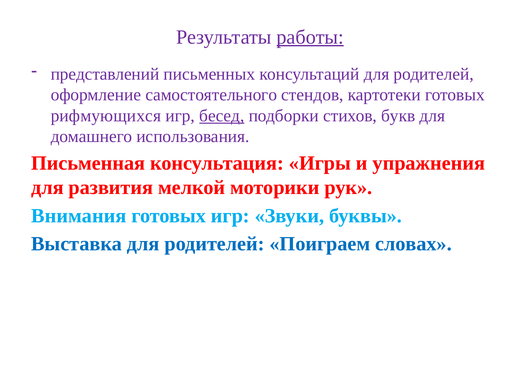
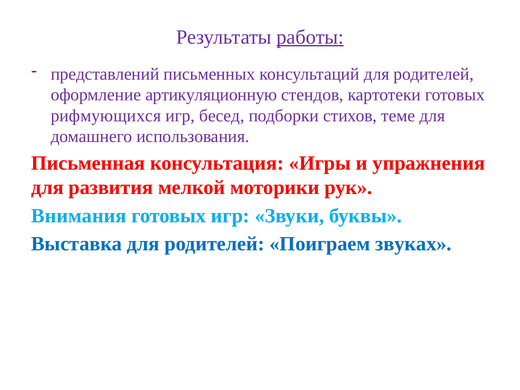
самостоятельного: самостоятельного -> артикуляционную (211, 95)
бесед underline: present -> none (222, 116)
букв: букв -> теме (398, 116)
словах: словах -> звуках (413, 244)
